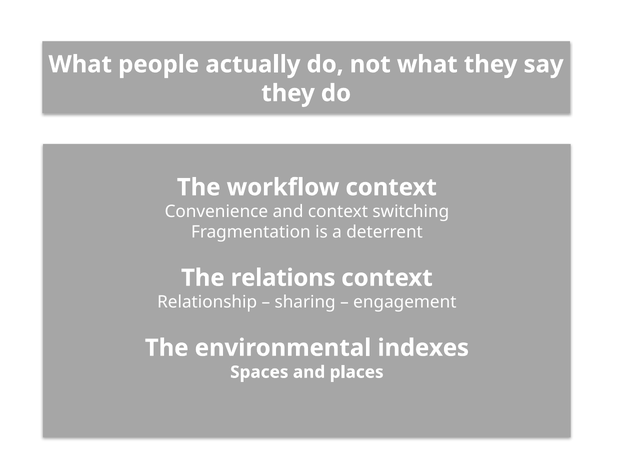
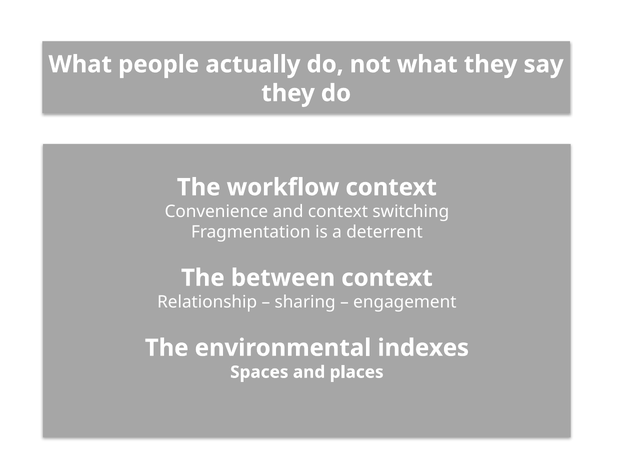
relations: relations -> between (283, 278)
